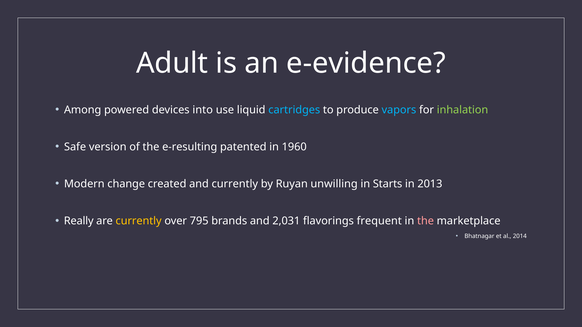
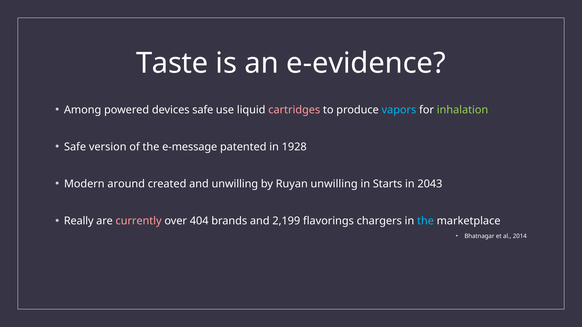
Adult: Adult -> Taste (172, 63)
devices into: into -> safe (203, 110)
cartridges colour: light blue -> pink (294, 110)
e-resulting: e-resulting -> e-message (190, 147)
1960: 1960 -> 1928 (294, 147)
change: change -> around (126, 184)
and currently: currently -> unwilling (235, 184)
2013: 2013 -> 2043 (430, 184)
currently colour: yellow -> pink (139, 221)
795: 795 -> 404 (199, 221)
2,031: 2,031 -> 2,199 (286, 221)
frequent: frequent -> chargers (379, 221)
the colour: pink -> light blue (426, 221)
